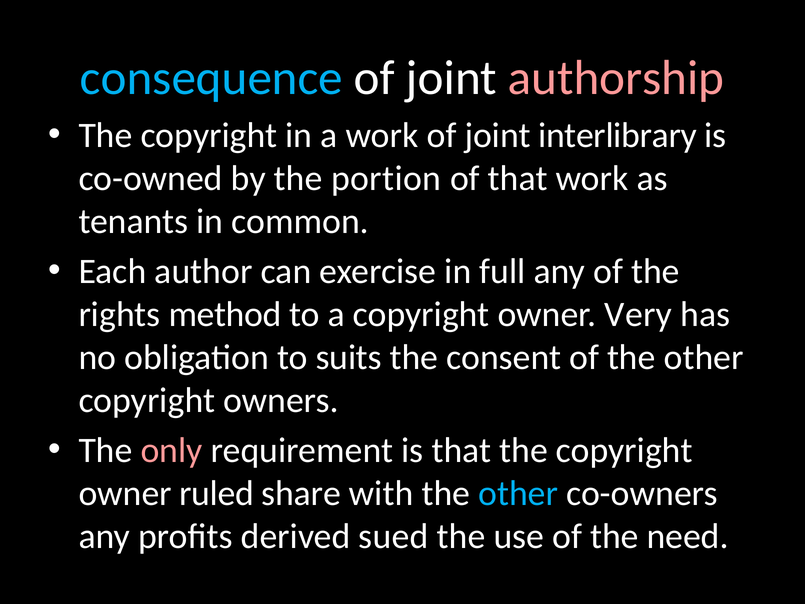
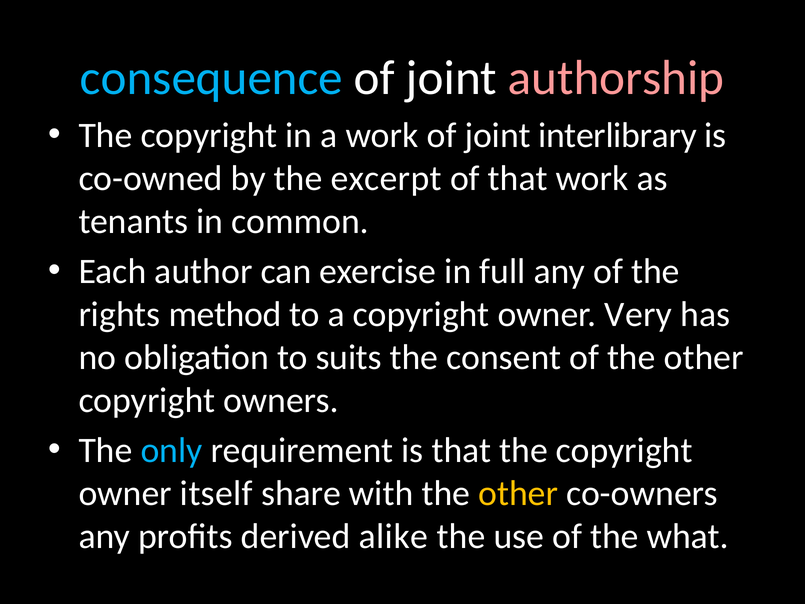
portion: portion -> excerpt (386, 178)
only colour: pink -> light blue (172, 450)
ruled: ruled -> itself (216, 493)
other colour: light blue -> yellow (518, 493)
sued: sued -> alike (393, 536)
need: need -> what (688, 536)
